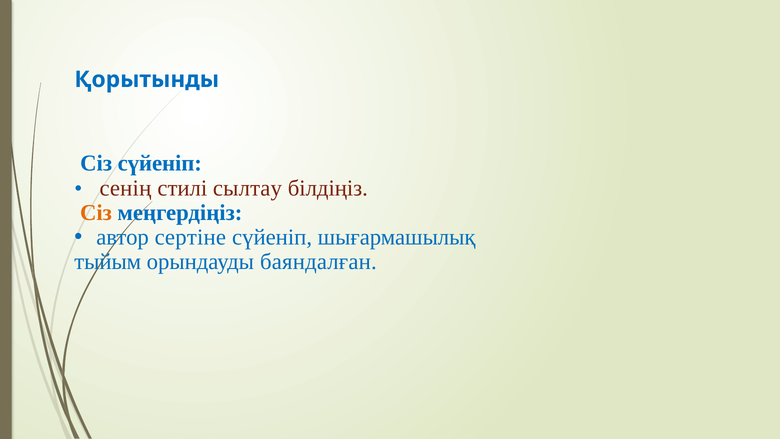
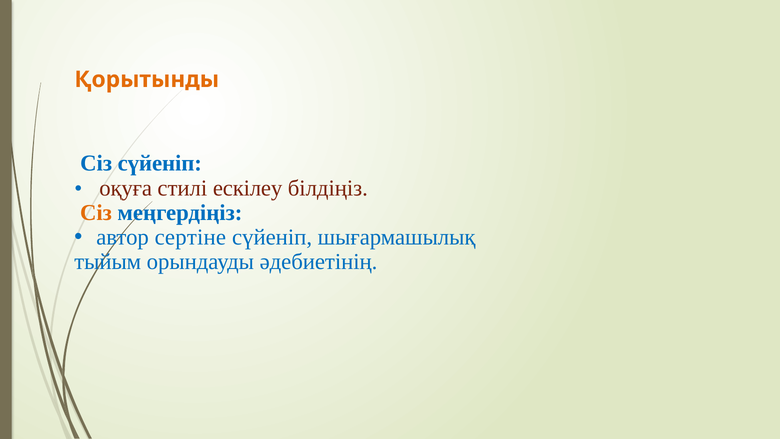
Қорытынды colour: blue -> orange (147, 79)
сенің: сенің -> оқуға (126, 188)
сылтау: сылтау -> ескілеу (248, 188)
баяндалған: баяндалған -> әдебиетінің (319, 262)
